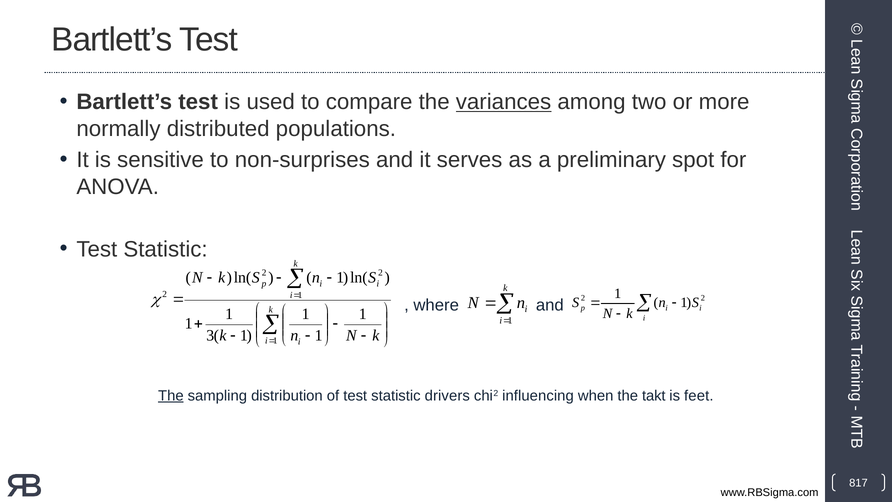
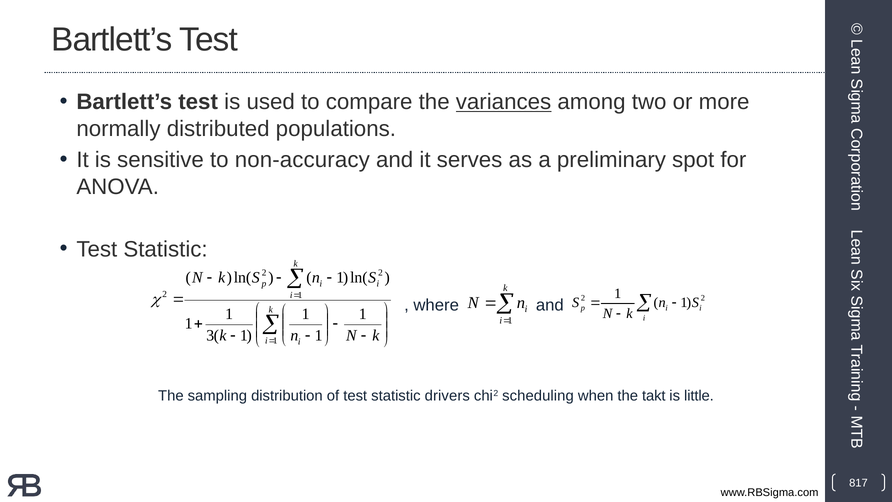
non-surprises: non-surprises -> non-accuracy (302, 160)
The underline: present -> none (171, 395)
influencing: influencing -> scheduling (538, 395)
feet: feet -> little (699, 395)
